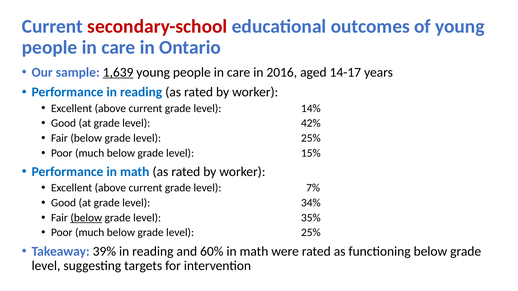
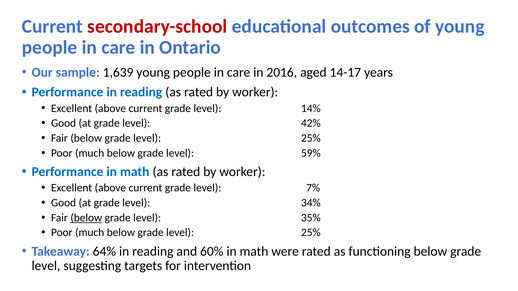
1,639 underline: present -> none (118, 72)
15%: 15% -> 59% (311, 153)
39%: 39% -> 64% (104, 252)
